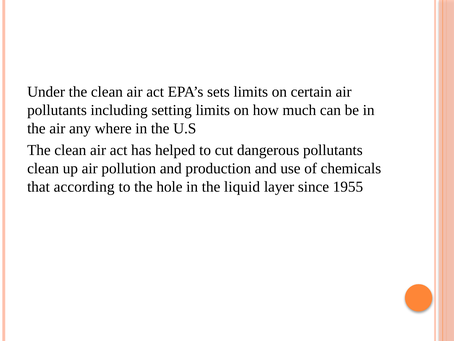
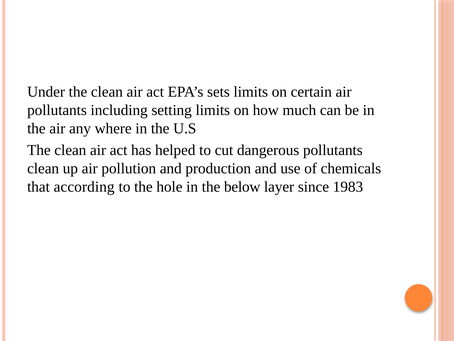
liquid: liquid -> below (242, 186)
1955: 1955 -> 1983 (348, 186)
